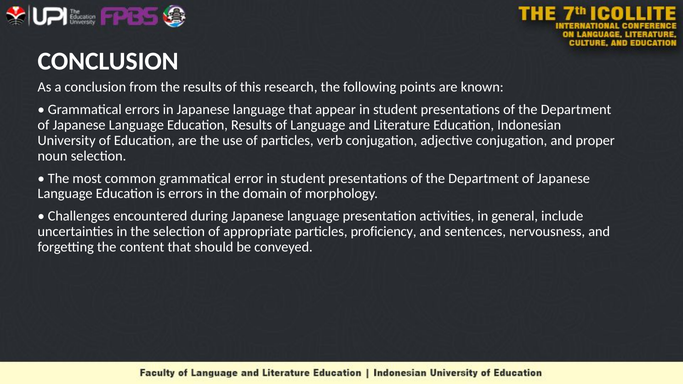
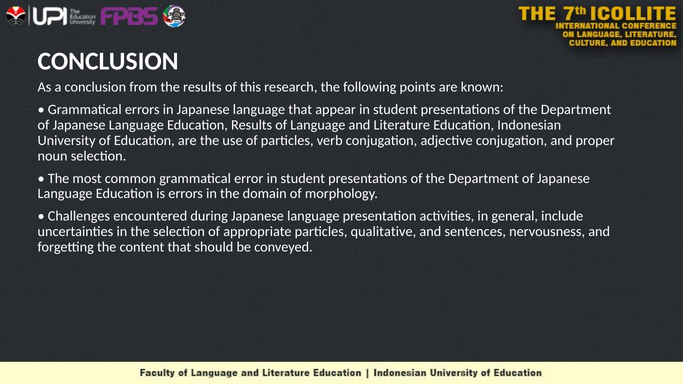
proficiency: proficiency -> qualitative (383, 232)
